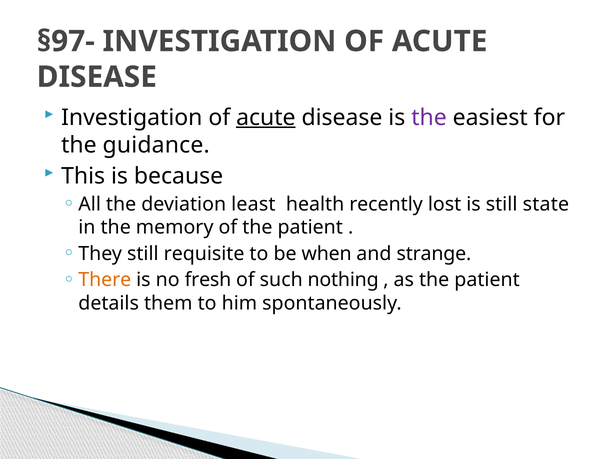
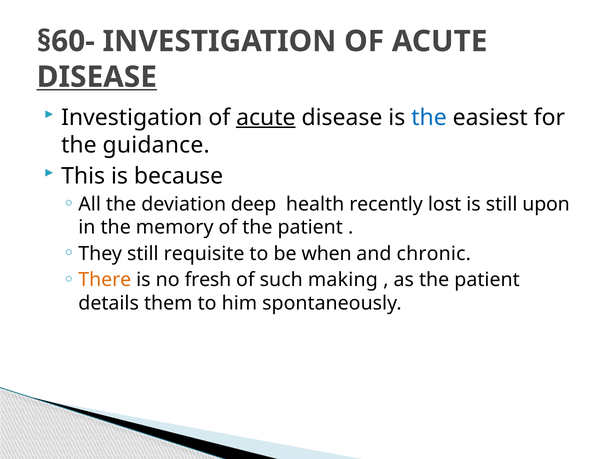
§97-: §97- -> §60- (66, 41)
DISEASE underline: none -> present (97, 77)
the colour: purple -> blue (429, 118)
least: least -> deep (254, 204)
state: state -> upon (546, 204)
strange: strange -> chronic (434, 254)
nothing: nothing -> making (343, 280)
